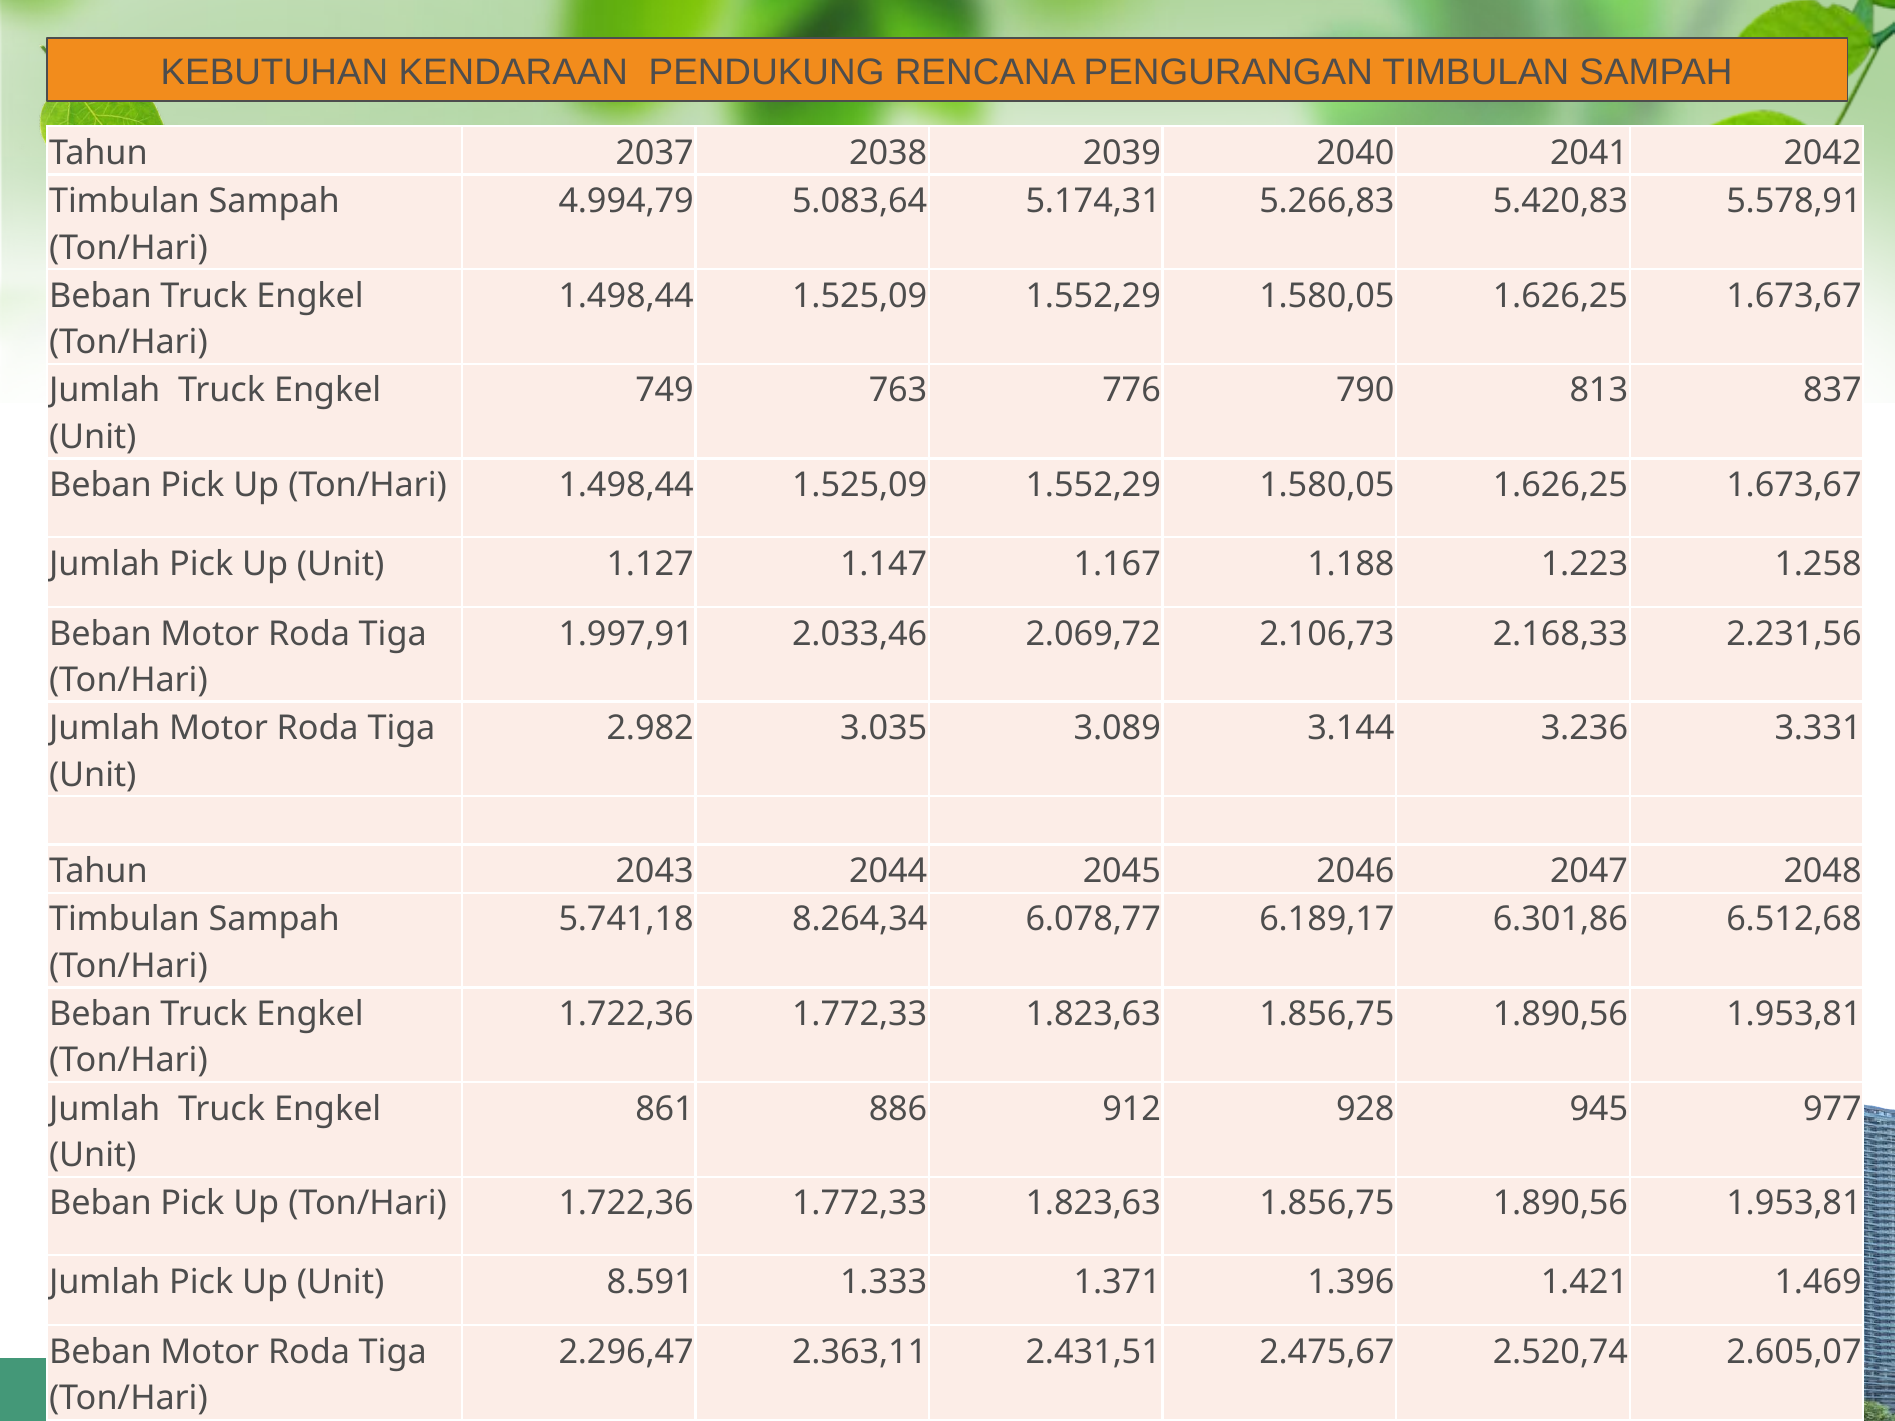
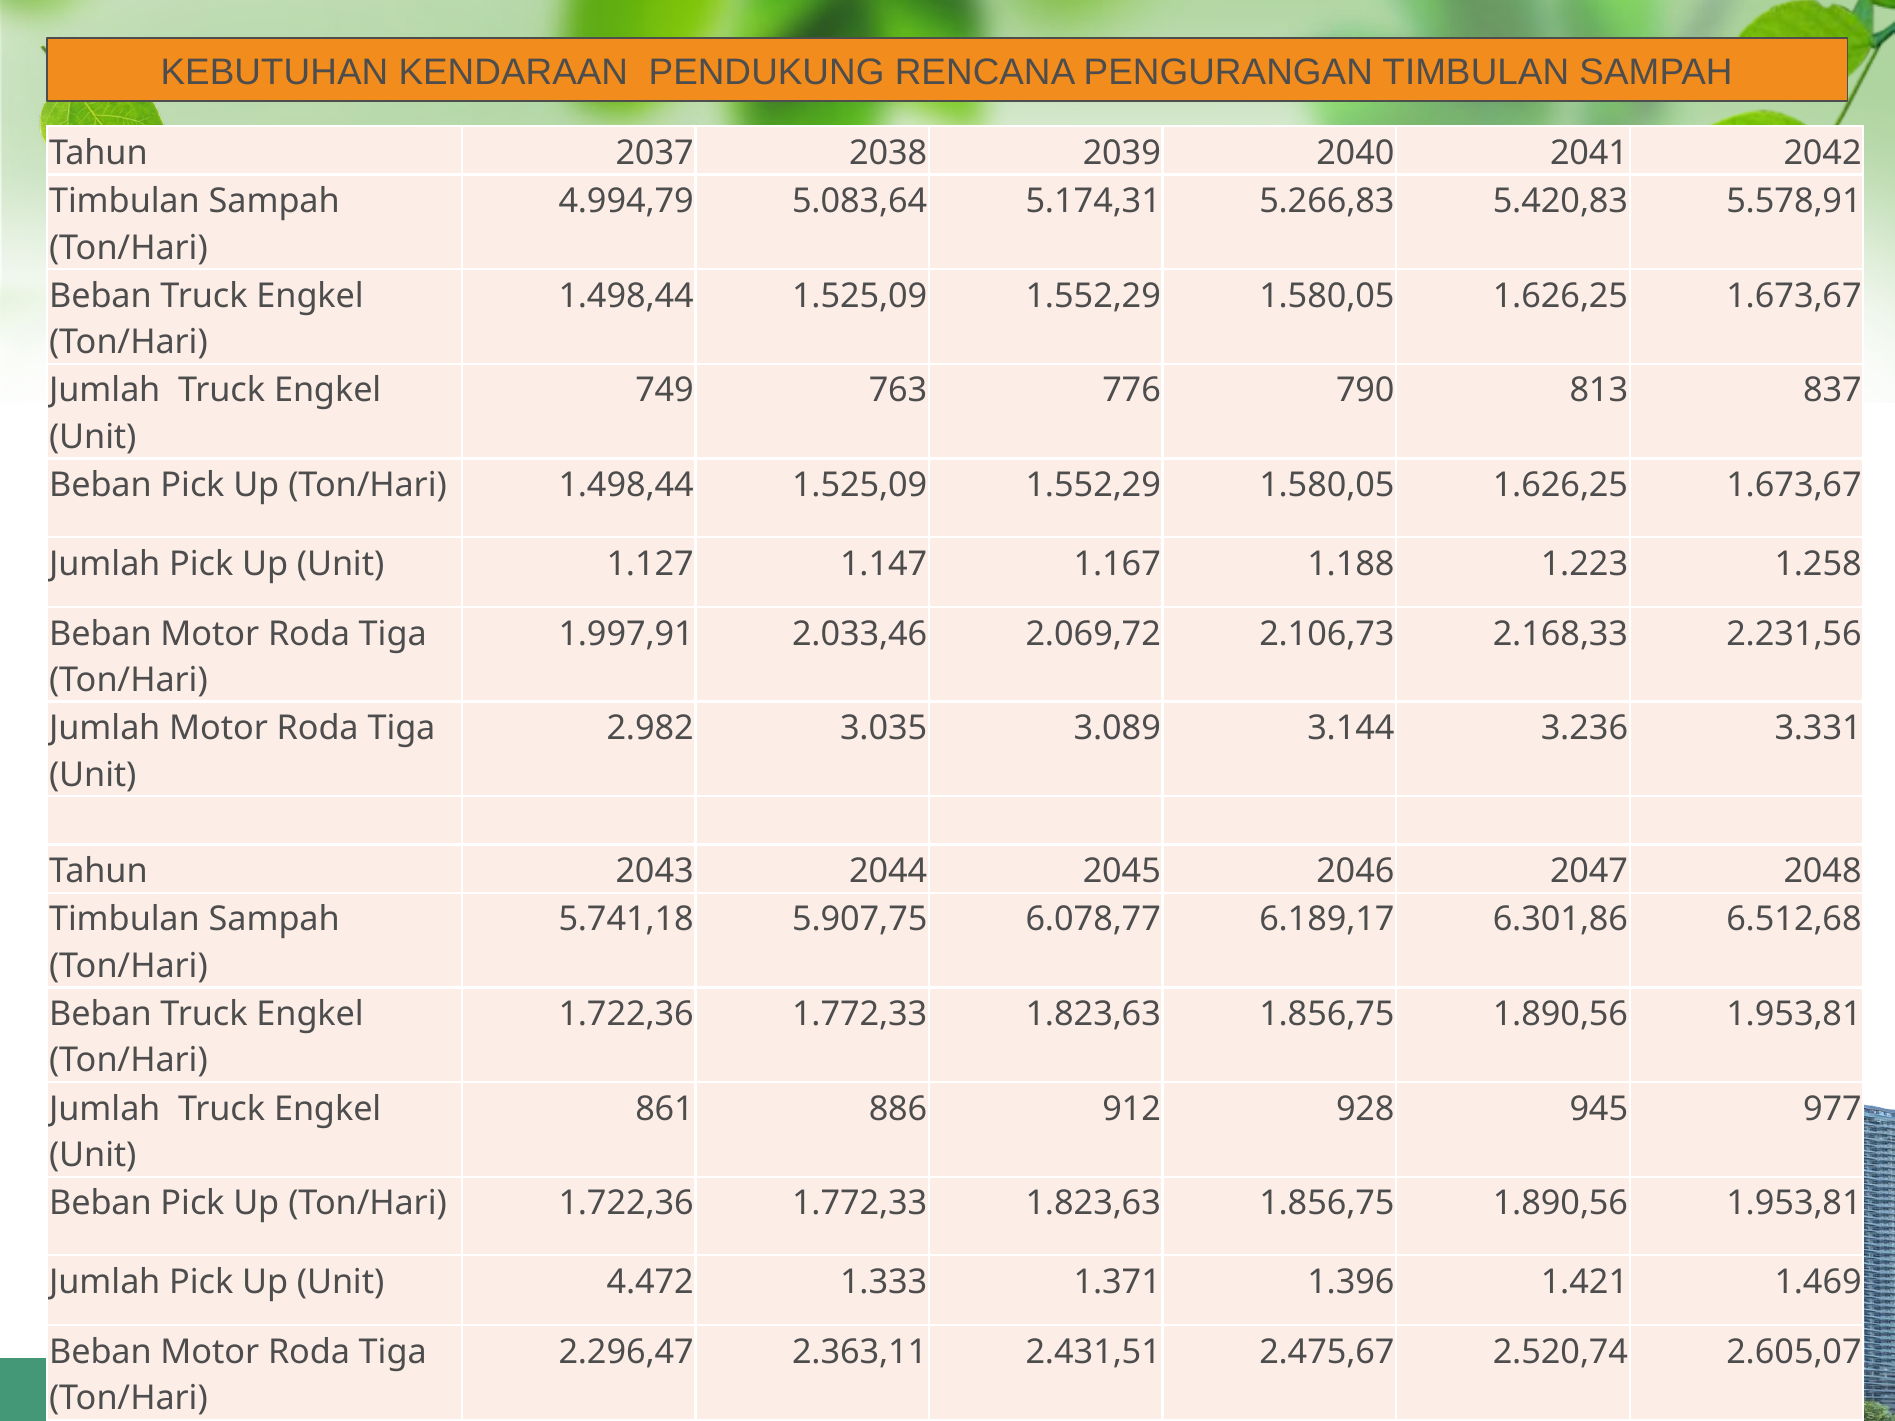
8.264,34: 8.264,34 -> 5.907,75 (860, 920)
8.591: 8.591 -> 4.472 (650, 1282)
